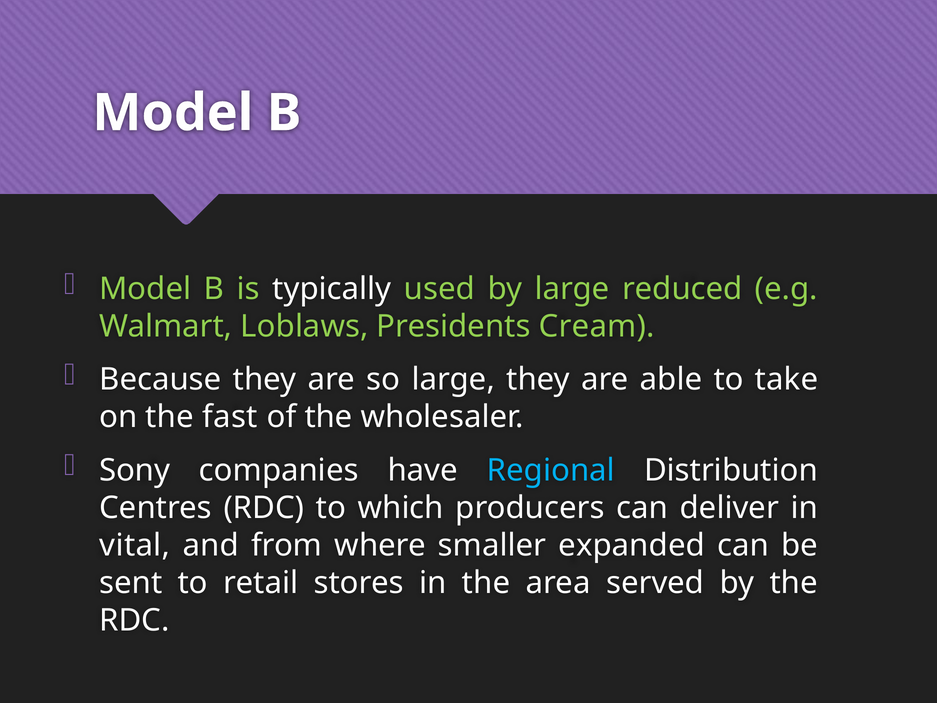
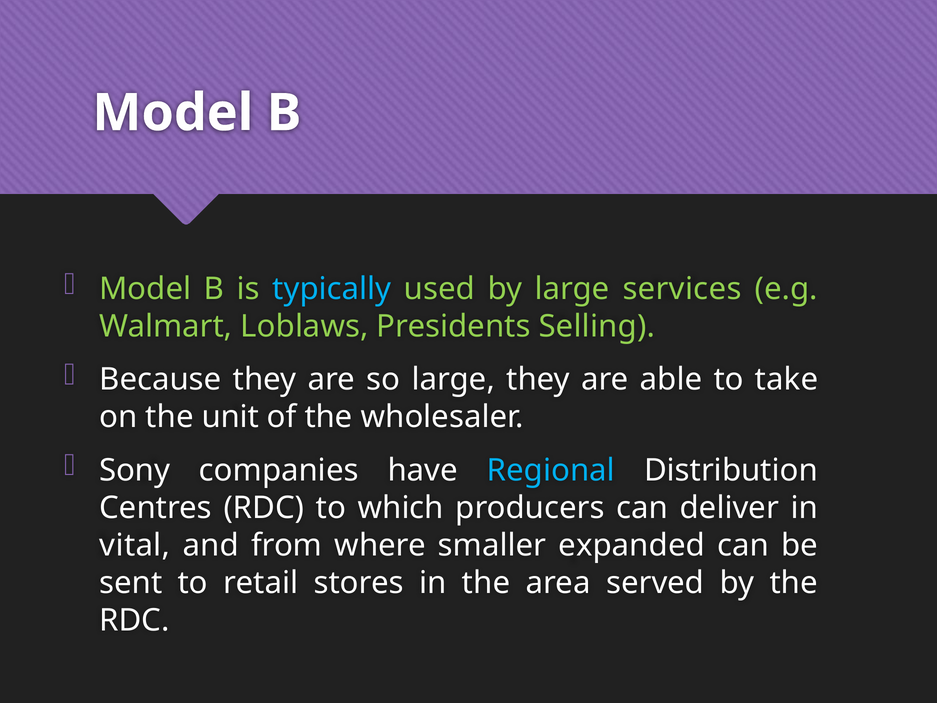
typically colour: white -> light blue (332, 289)
reduced: reduced -> services (682, 289)
Cream: Cream -> Selling (597, 326)
fast: fast -> unit (230, 417)
